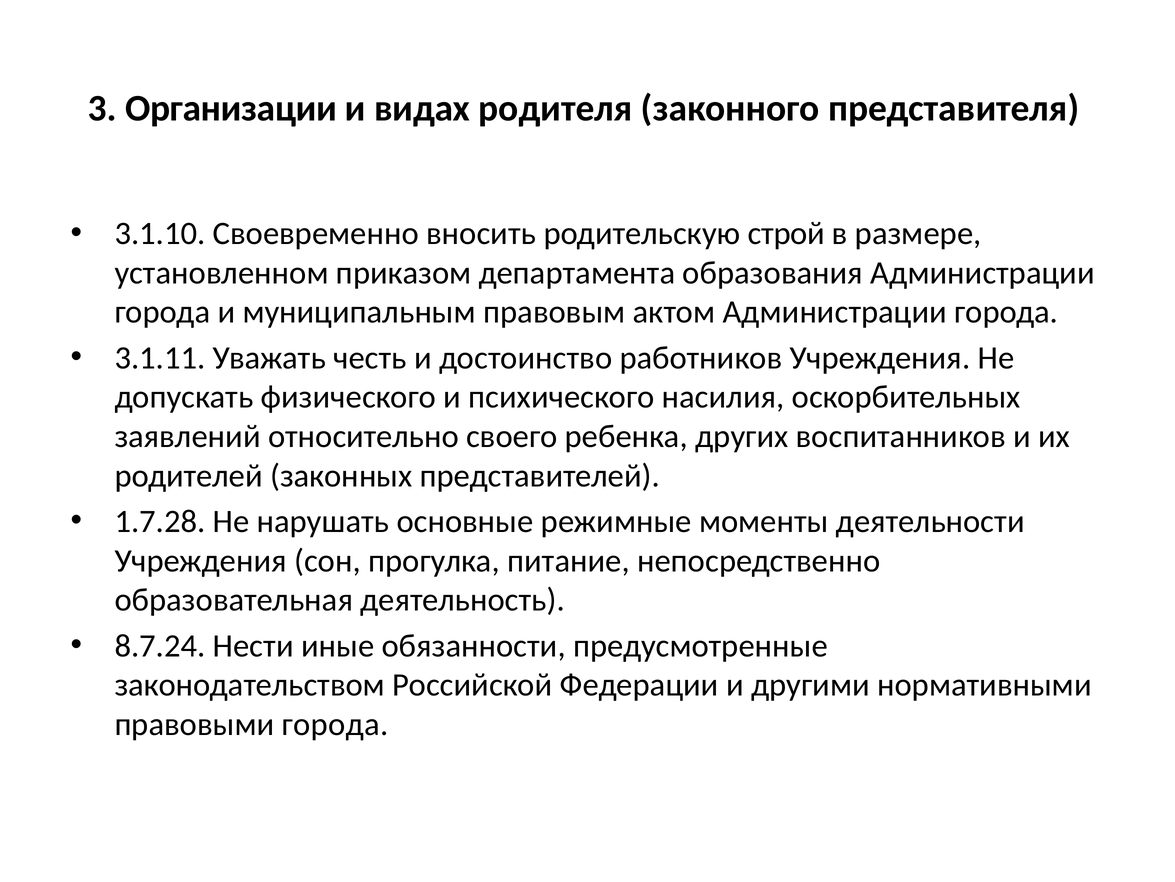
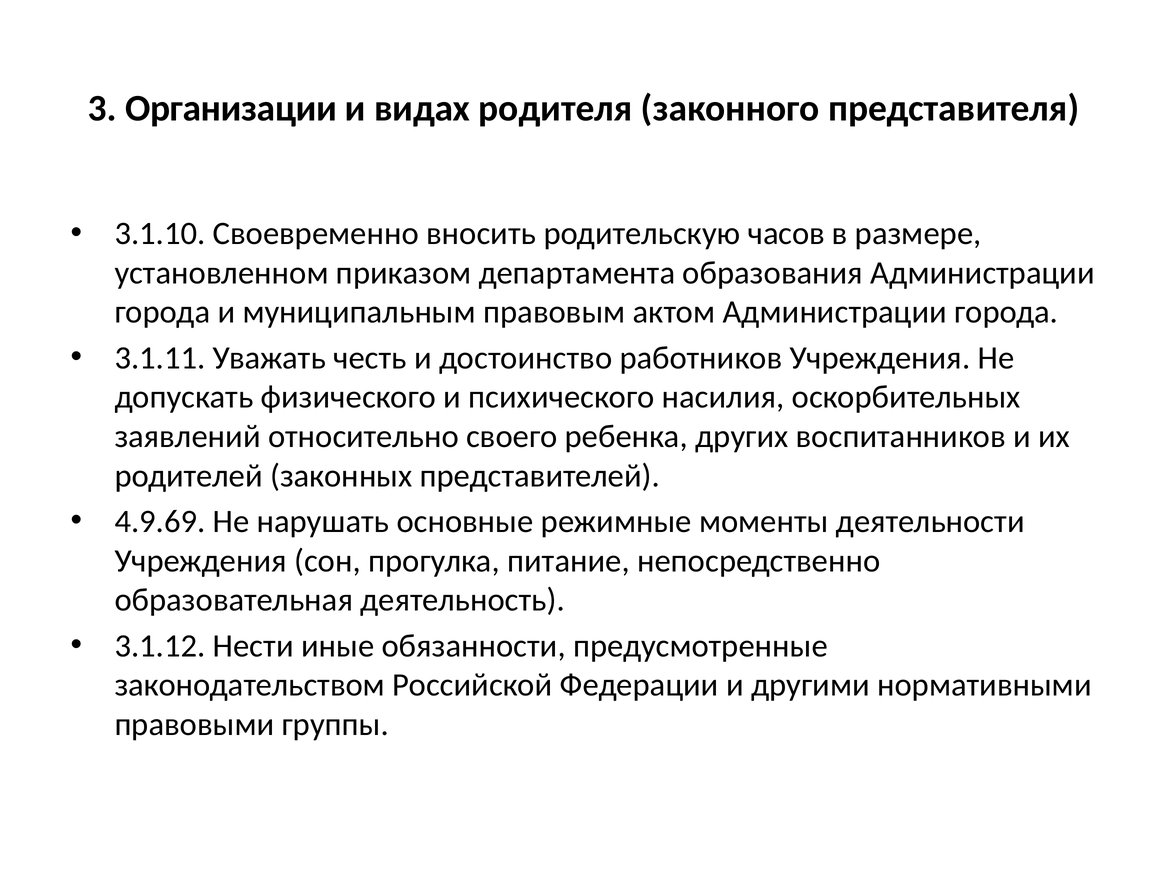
строй: строй -> часов (786, 233)
1.7.28: 1.7.28 -> 4.9.69 (160, 521)
8.7.24: 8.7.24 -> 3.1.12 (160, 645)
правовыми города: города -> группы (335, 724)
